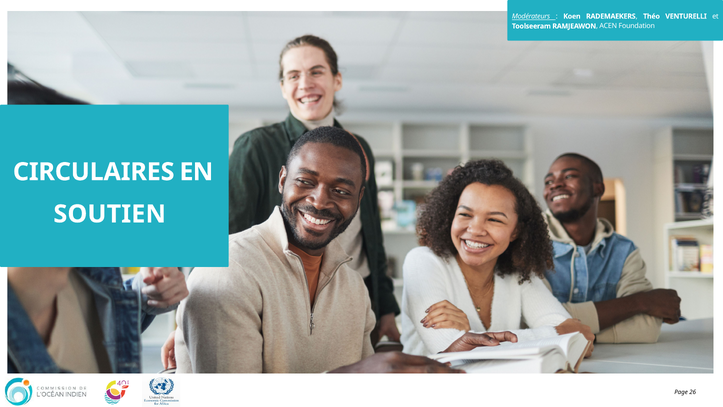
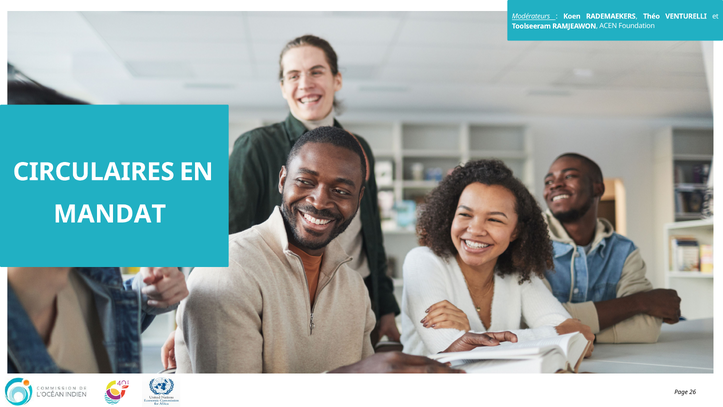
SOUTIEN: SOUTIEN -> MANDAT (110, 214)
